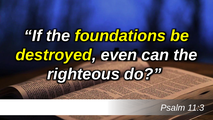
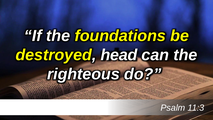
even: even -> head (119, 55)
